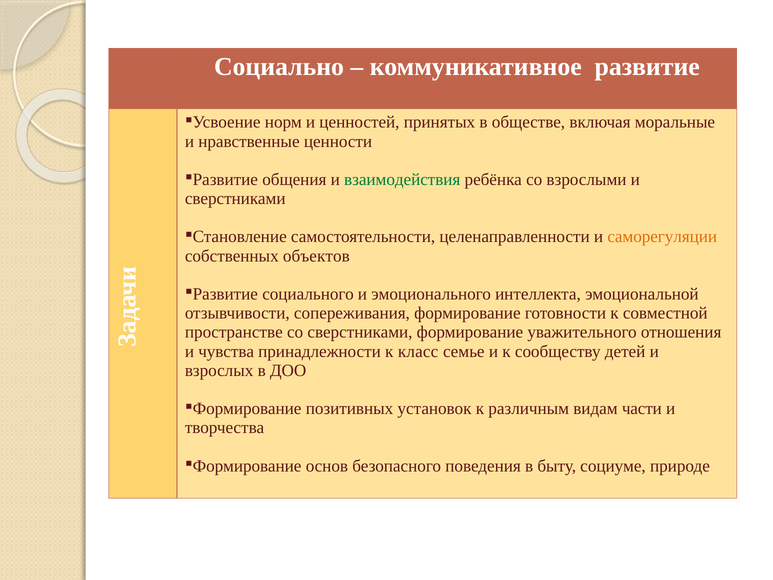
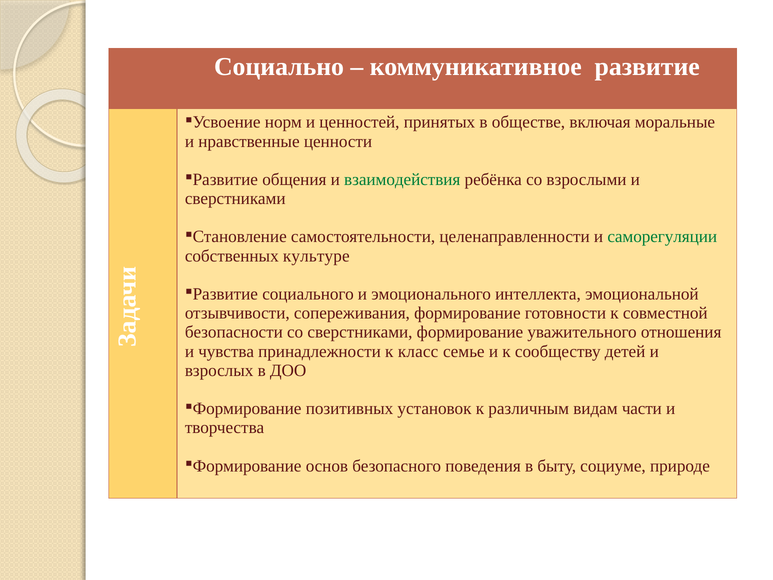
саморегуляции colour: orange -> green (662, 237)
объектов: объектов -> культуре (316, 256)
пространстве: пространстве -> безопасности (234, 332)
